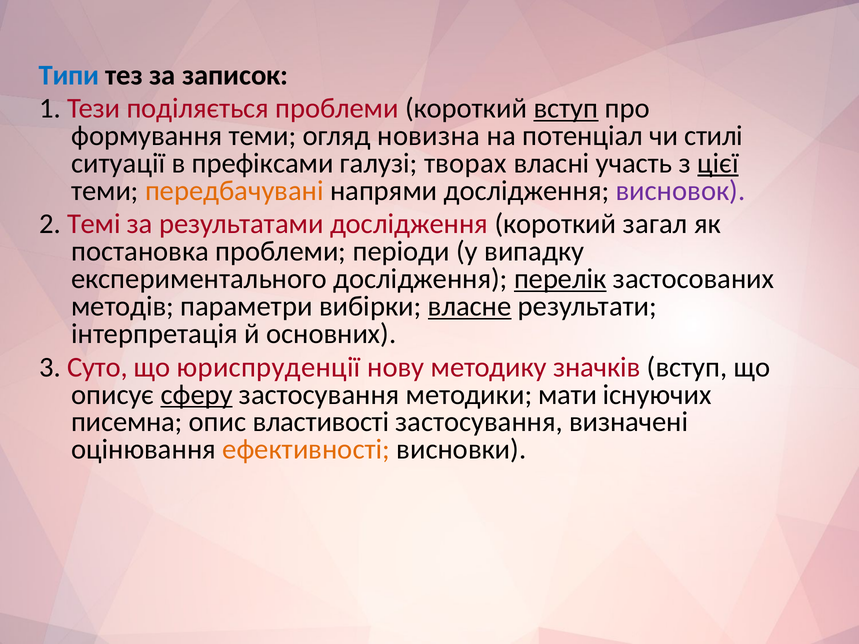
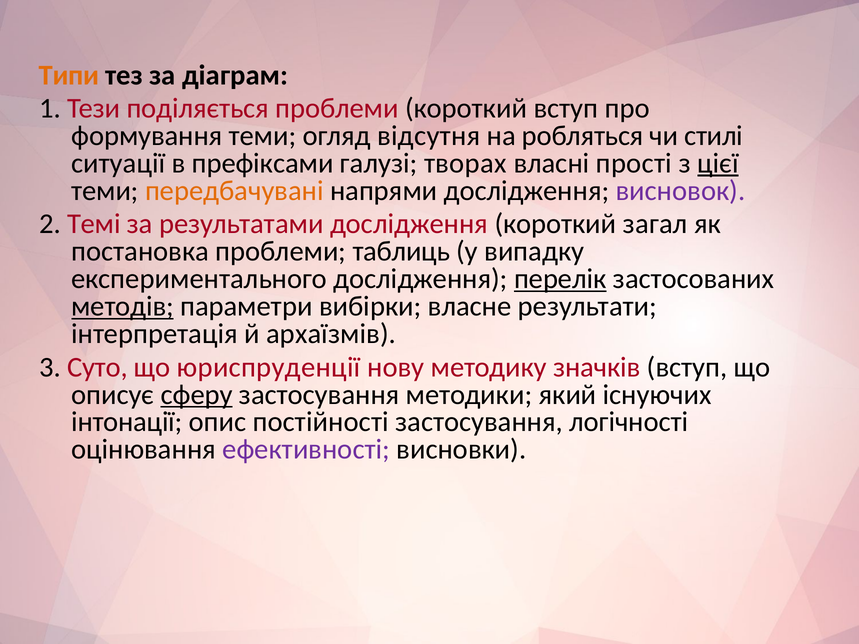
Типи colour: blue -> orange (69, 75)
записок: записок -> діаграм (235, 75)
вступ underline: present -> none (566, 108)
новизна: новизна -> відсутня (429, 136)
потенціал: потенціал -> робляться (583, 136)
участь: участь -> прості (634, 163)
періоди: періоди -> таблиць (401, 252)
методів underline: none -> present (123, 307)
власне underline: present -> none (470, 307)
основних: основних -> архаїзмів (331, 334)
мати: мати -> який (568, 395)
писемна: писемна -> інтонації (127, 422)
властивості: властивості -> постійності (321, 422)
визначені: визначені -> логічності (629, 422)
ефективності colour: orange -> purple (306, 450)
